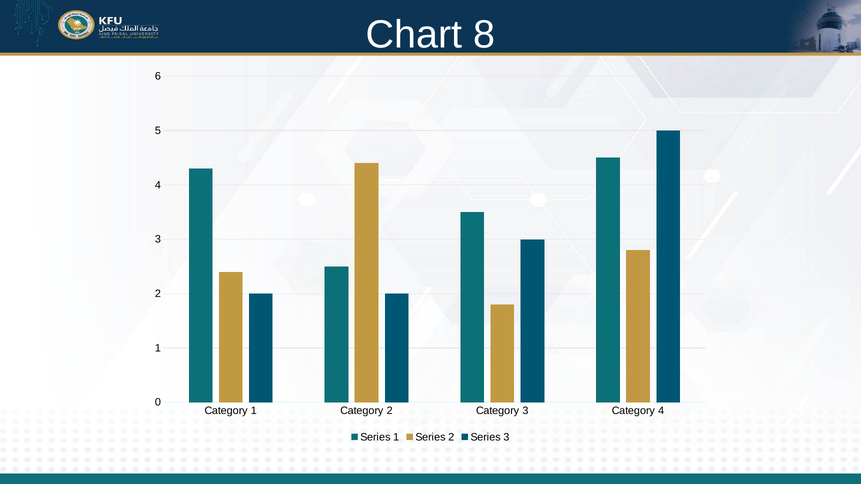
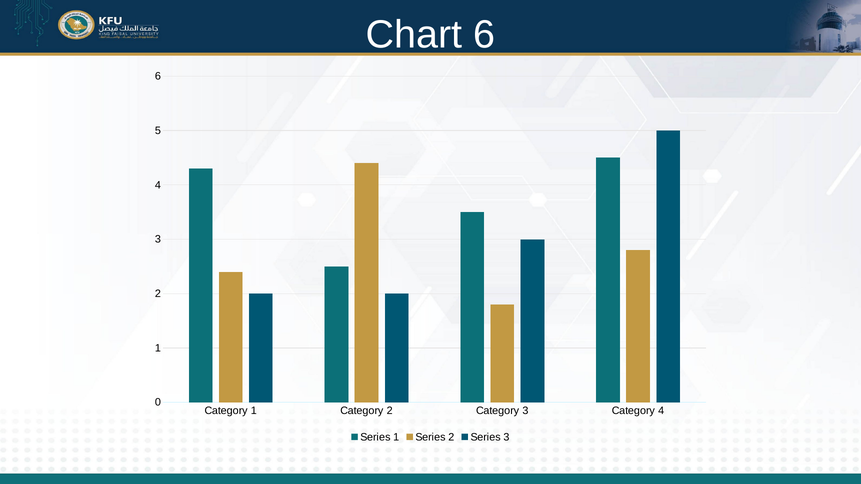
Chart 8: 8 -> 6 (484, 35)
